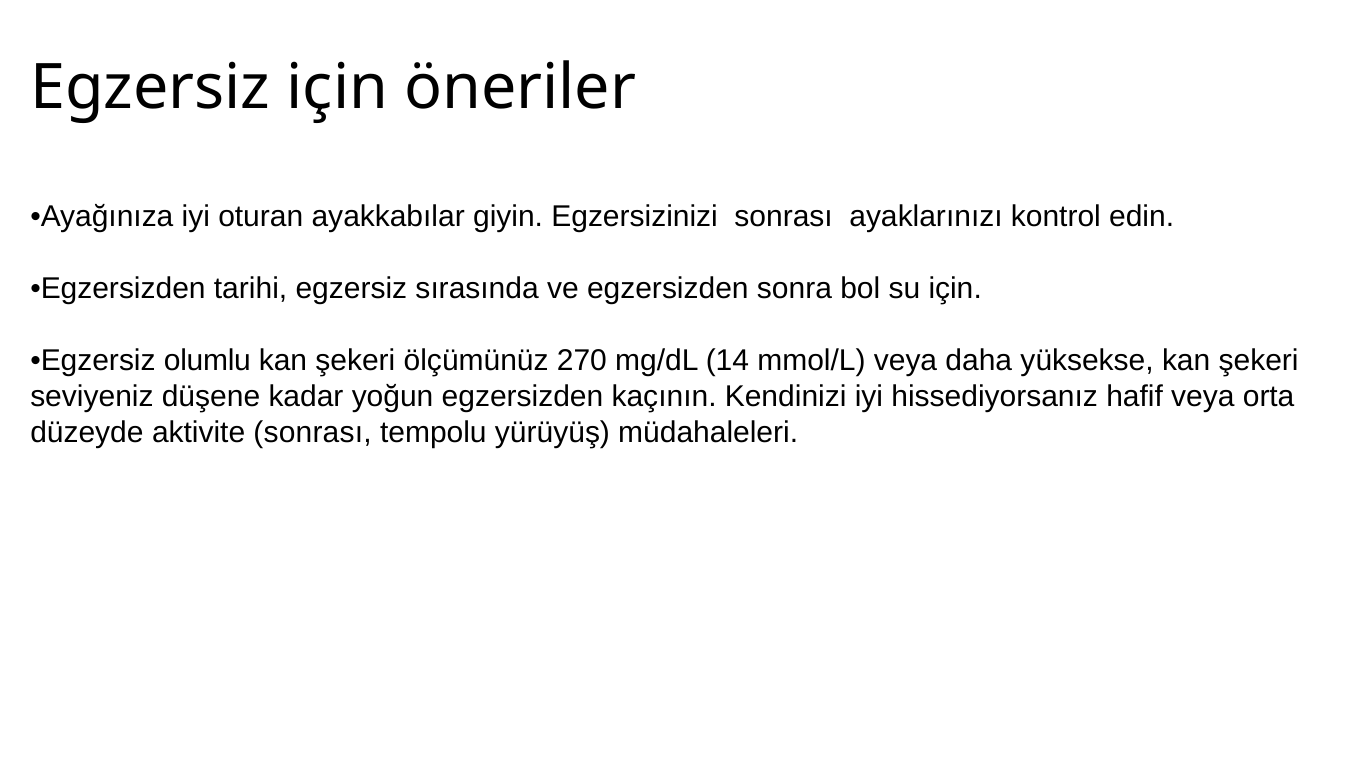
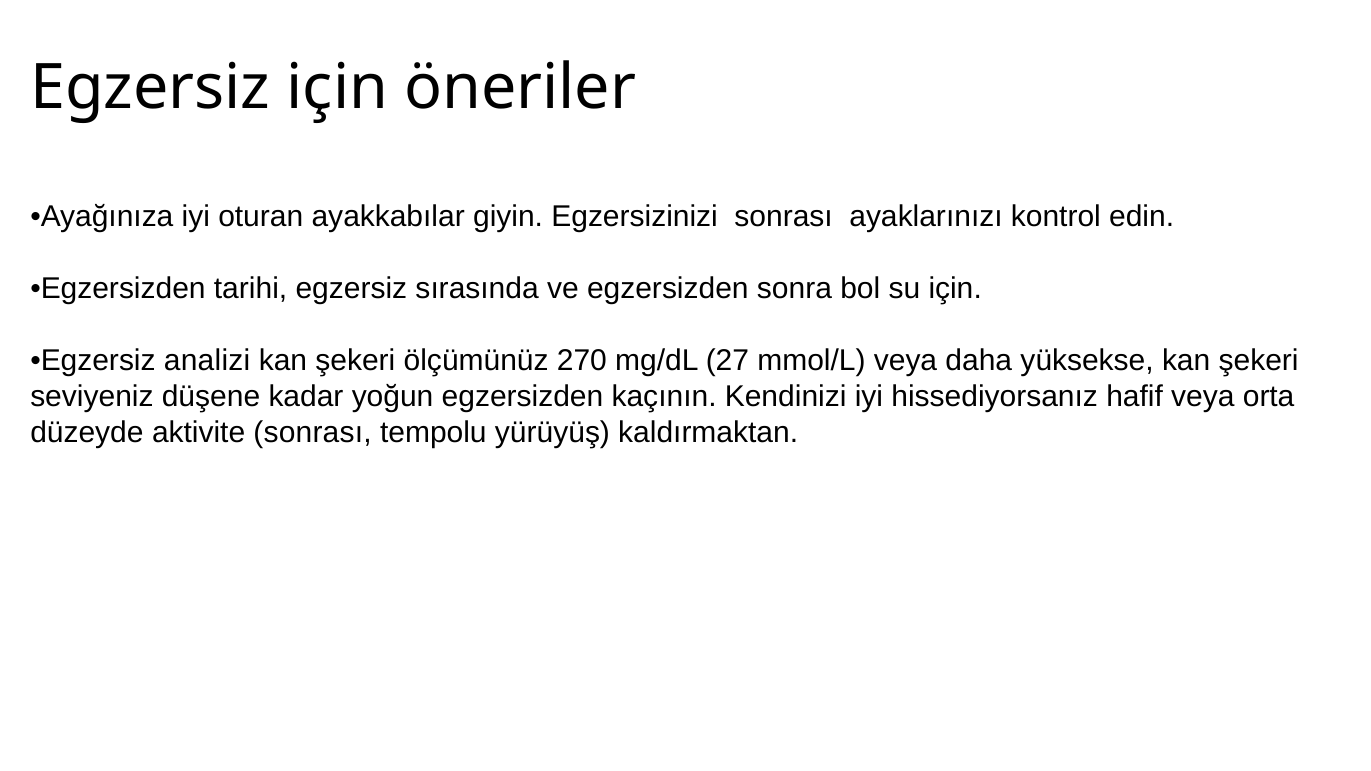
olumlu: olumlu -> analizi (207, 360)
14: 14 -> 27 (727, 360)
müdahaleleri: müdahaleleri -> kaldırmaktan (708, 432)
